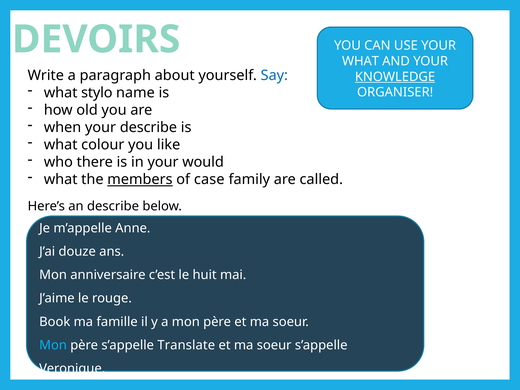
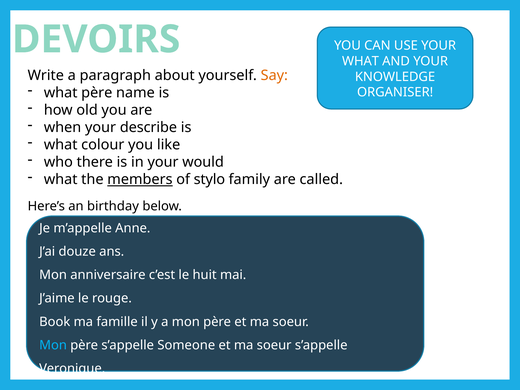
Say colour: blue -> orange (274, 75)
KNOWLEDGE underline: present -> none (395, 77)
what stylo: stylo -> père (97, 93)
case: case -> stylo (209, 180)
an describe: describe -> birthday (113, 206)
Translate: Translate -> Someone (186, 345)
